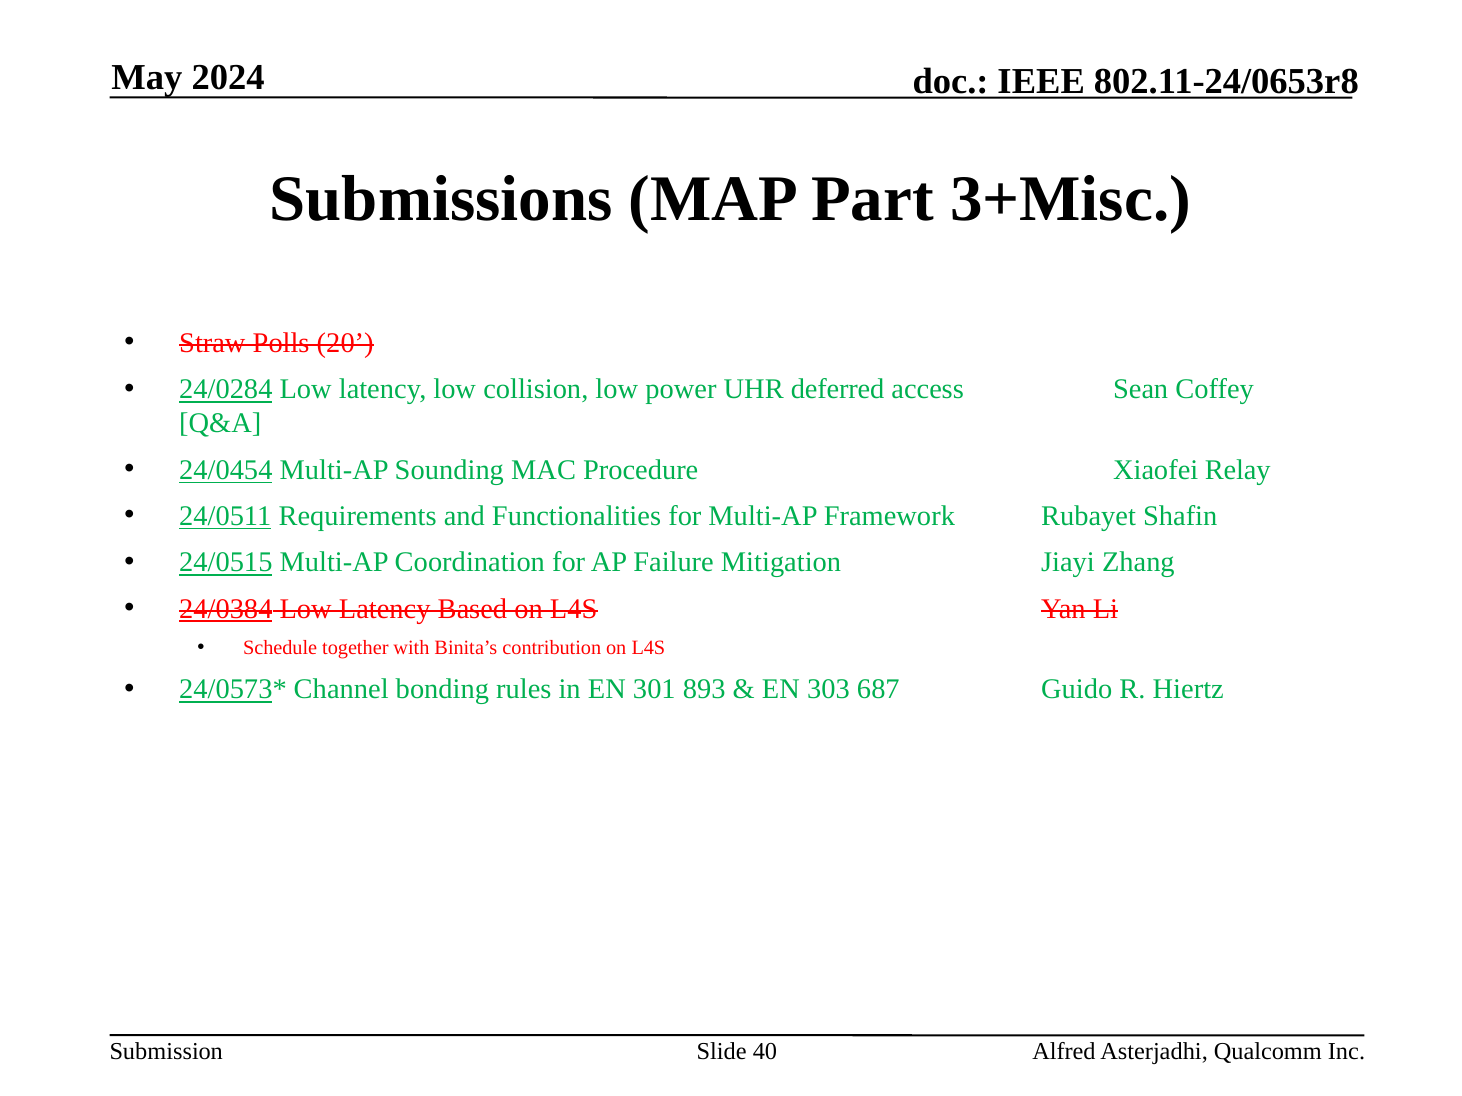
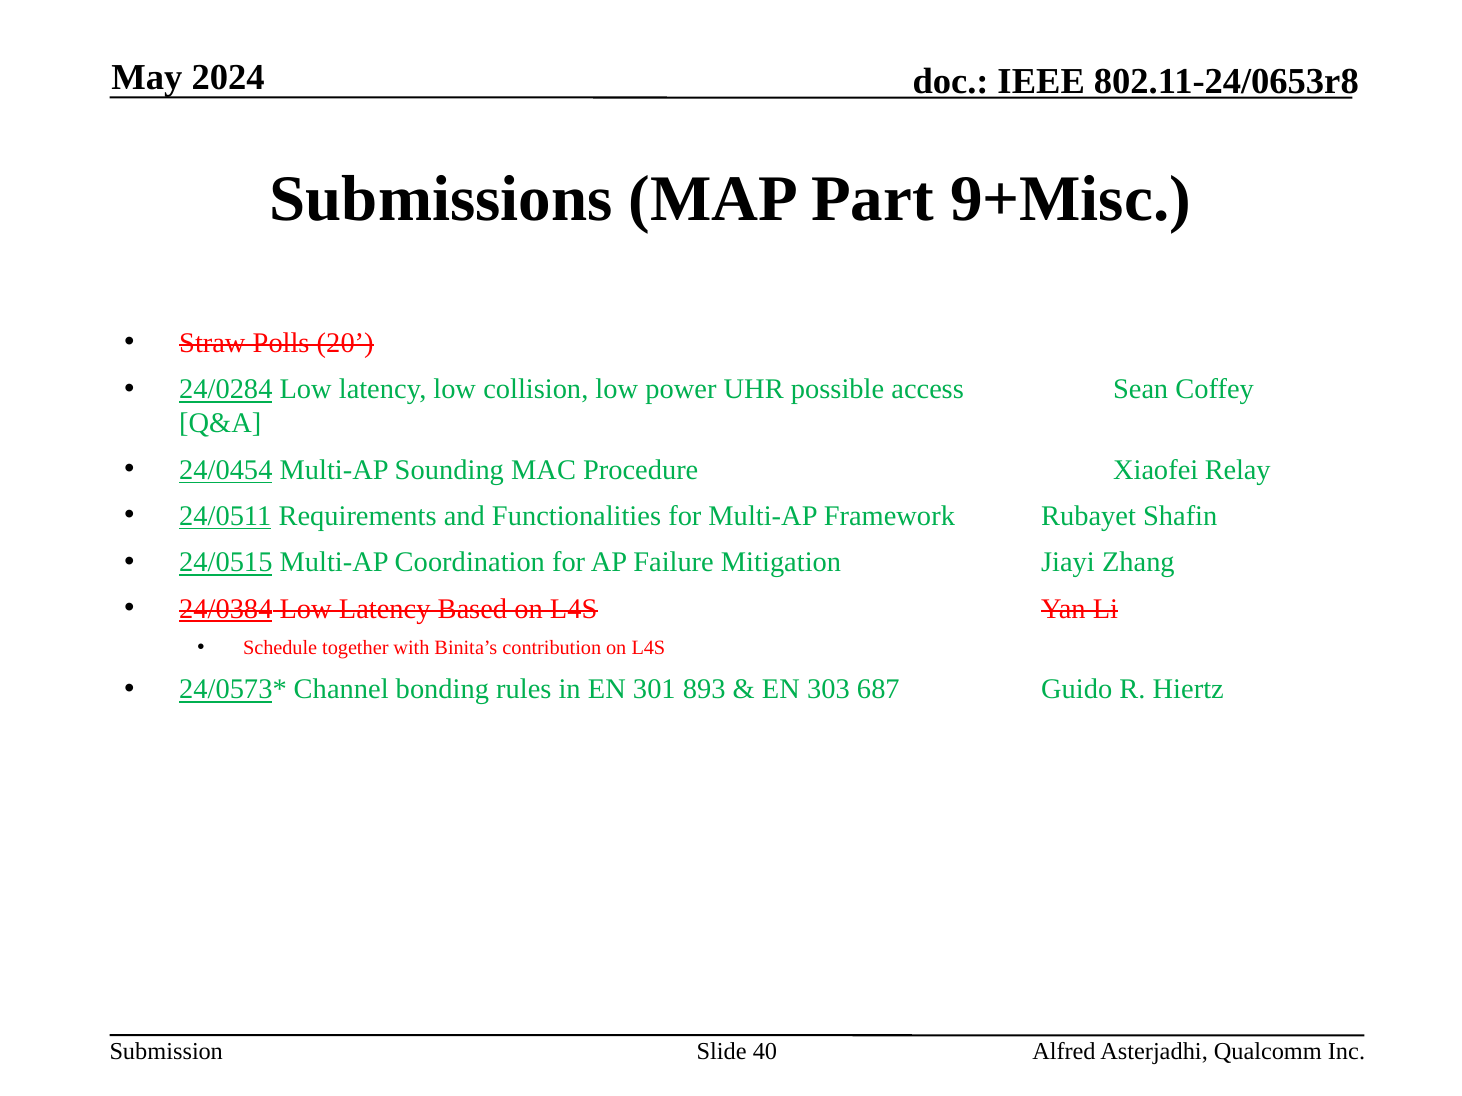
3+Misc: 3+Misc -> 9+Misc (1071, 199)
deferred: deferred -> possible (838, 390)
